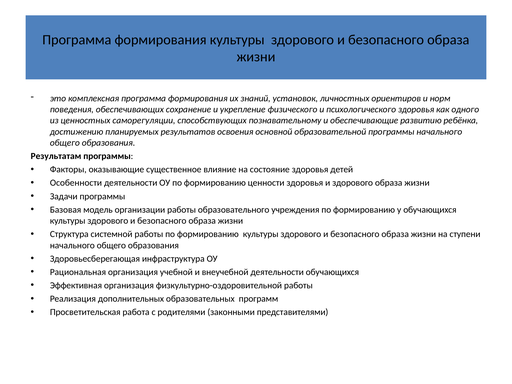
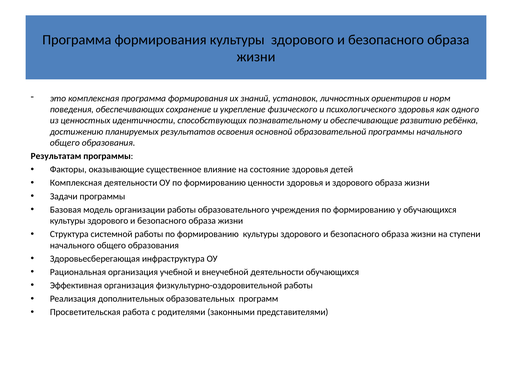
саморегуляции: саморегуляции -> идентичности (144, 121)
Особенности: Особенности -> Комплексная (76, 183)
